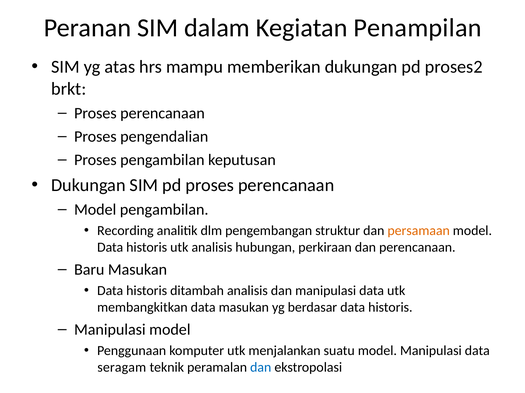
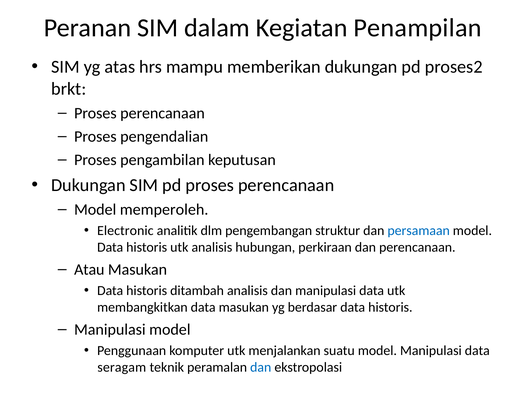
Model pengambilan: pengambilan -> memperoleh (164, 210)
Recording: Recording -> Electronic (125, 231)
persamaan colour: orange -> blue (419, 231)
Baru: Baru -> Atau (89, 270)
